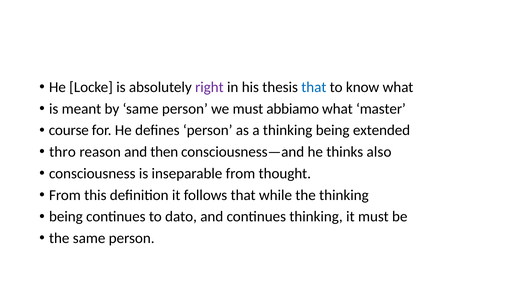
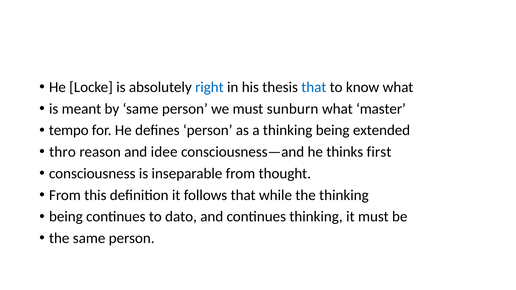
right colour: purple -> blue (209, 87)
abbiamo: abbiamo -> sunburn (293, 109)
course: course -> tempo (69, 130)
then: then -> idee (164, 152)
also: also -> first (379, 152)
